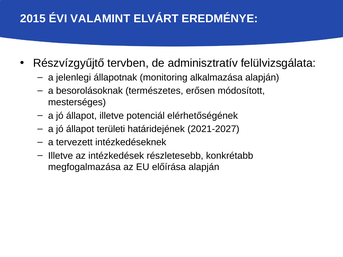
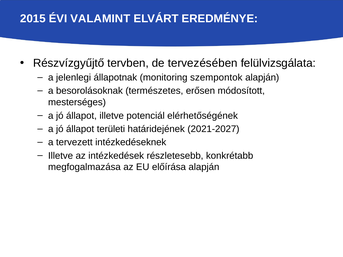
adminisztratív: adminisztratív -> tervezésében (203, 63)
alkalmazása: alkalmazása -> szempontok (216, 78)
